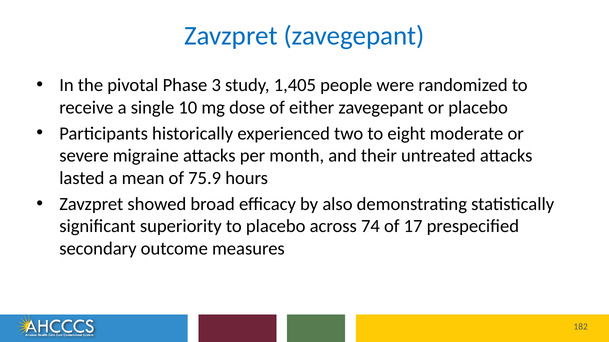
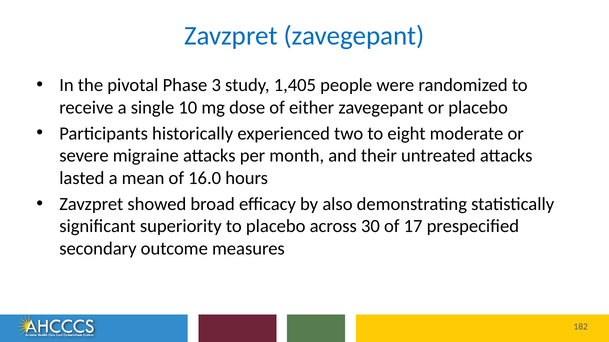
75.9: 75.9 -> 16.0 (205, 178)
74: 74 -> 30 (370, 227)
